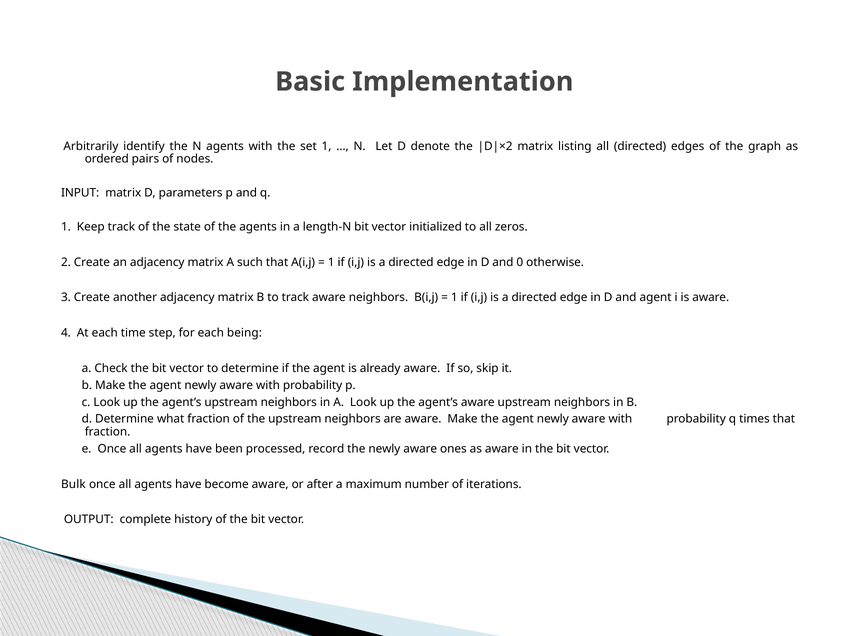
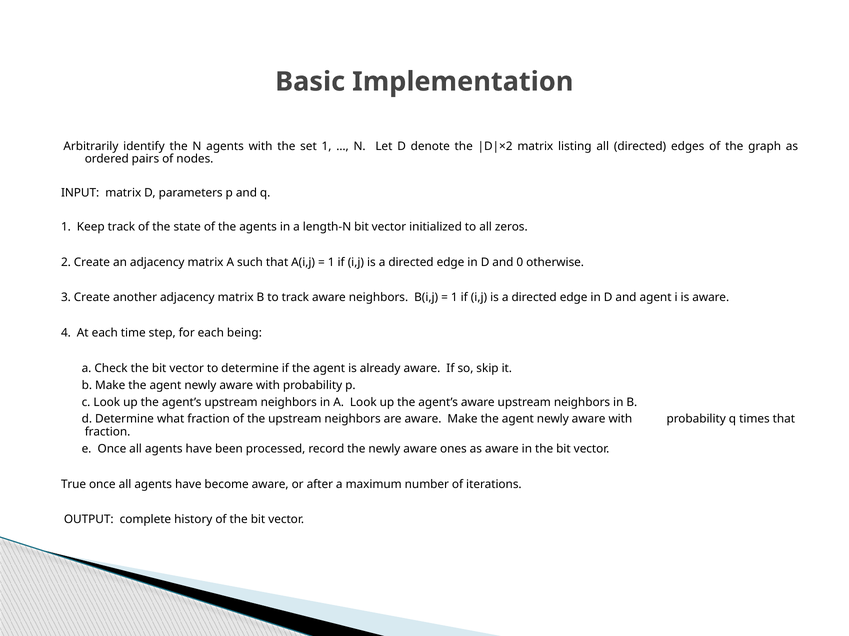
Bulk: Bulk -> True (74, 485)
